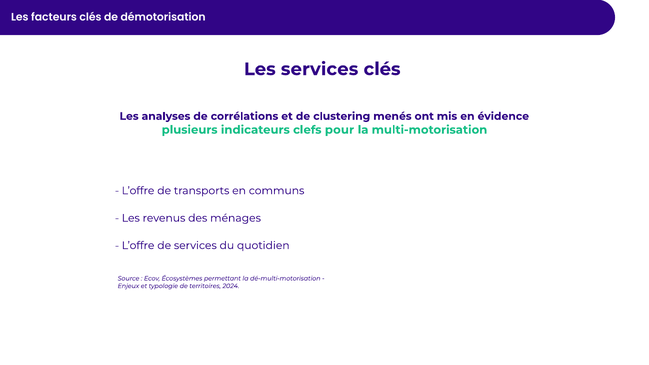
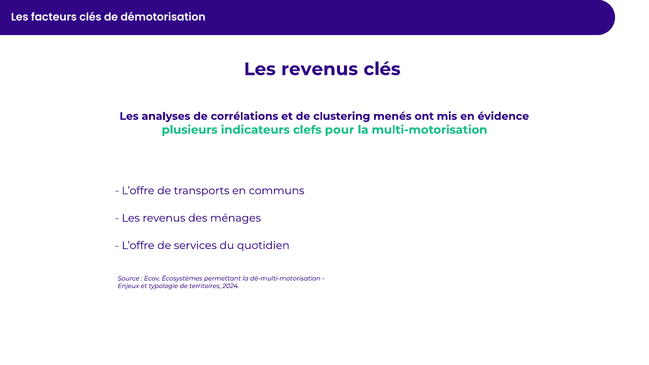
services: services -> revenus (320, 69)
